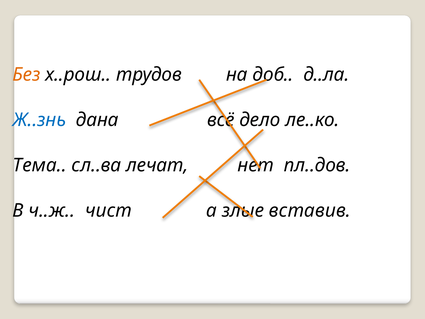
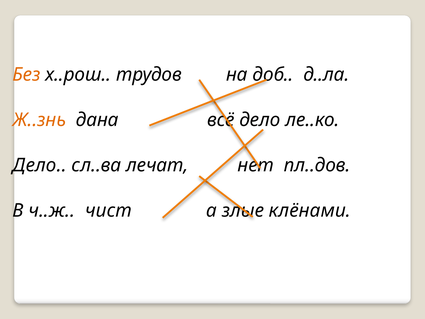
Ж..знь colour: blue -> orange (39, 120)
Тема: Тема -> Дело (40, 165)
вставив: вставив -> клёнами (310, 211)
